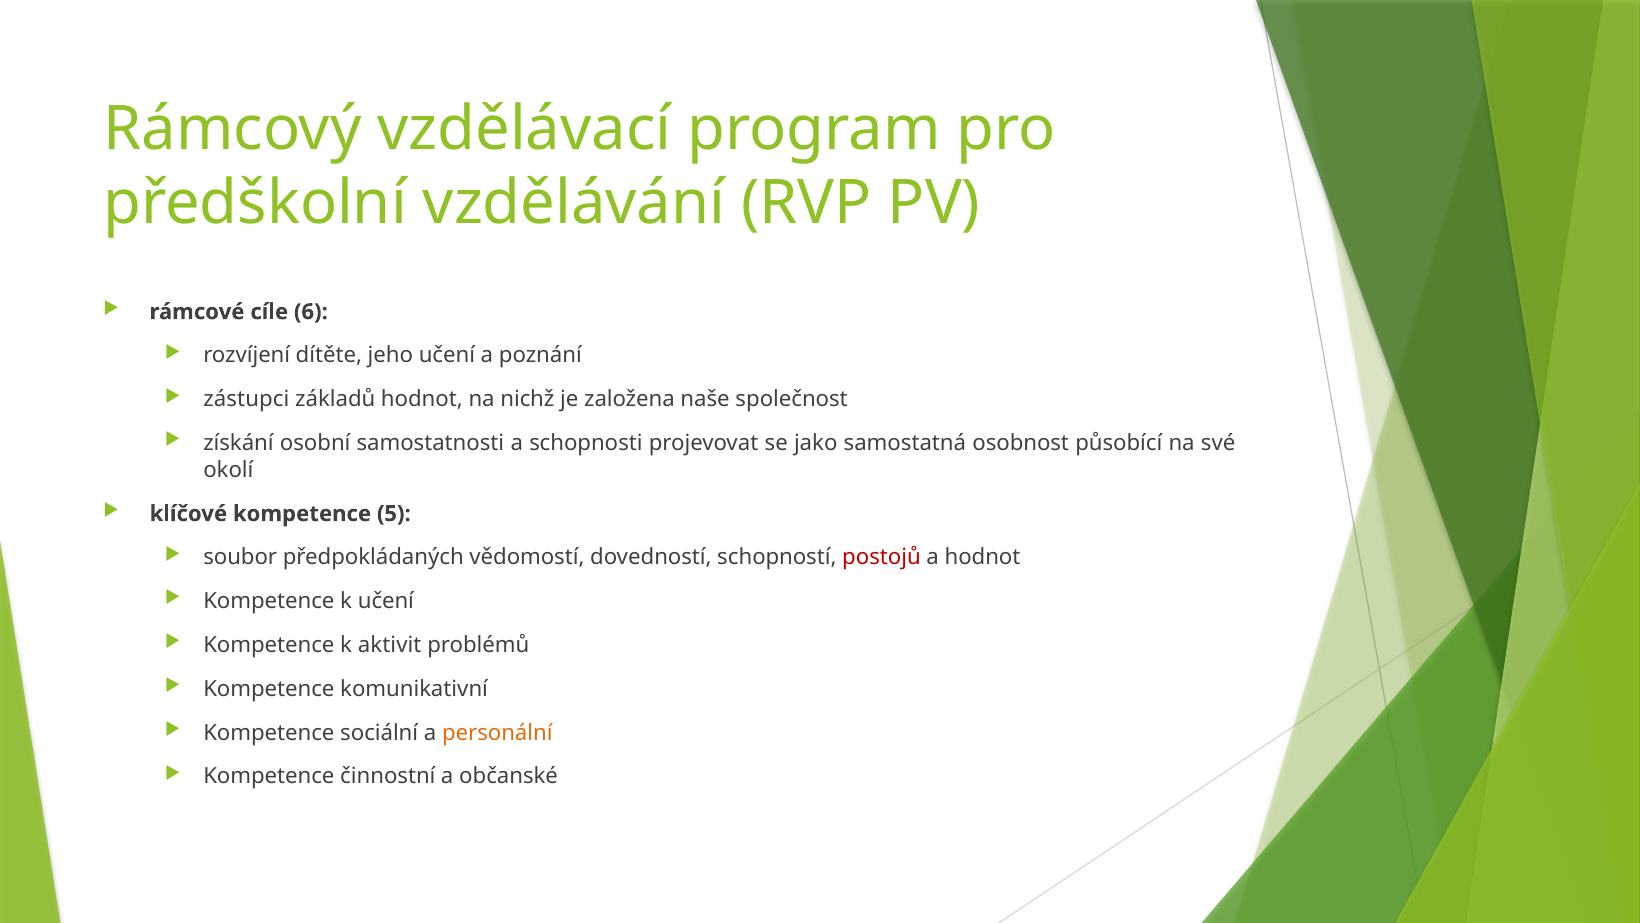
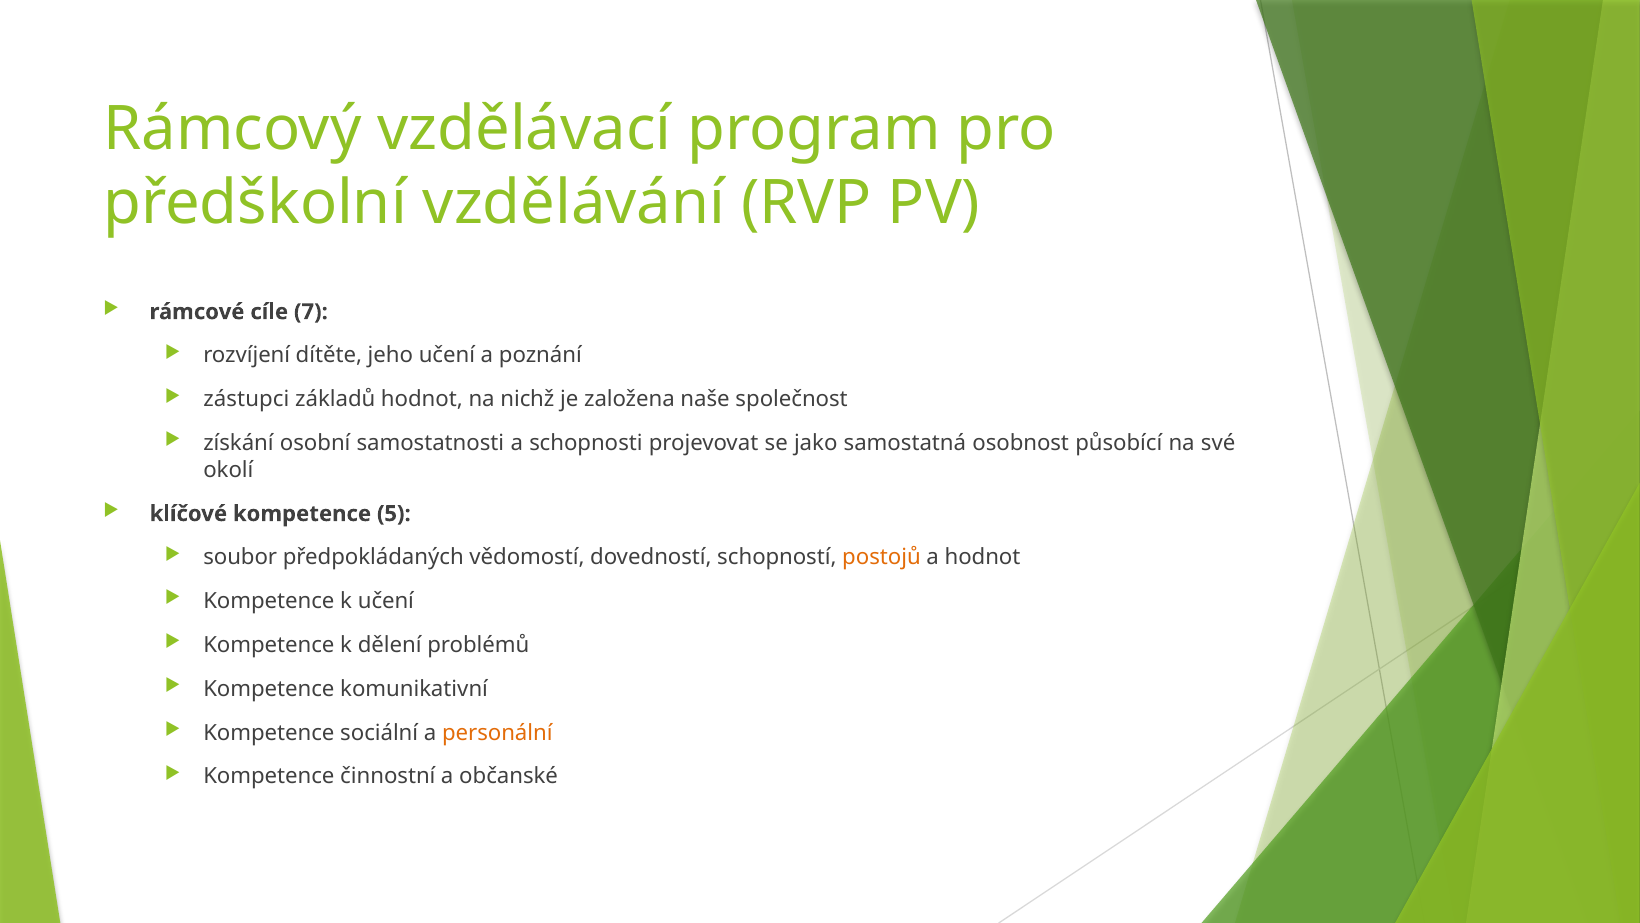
6: 6 -> 7 (311, 312)
postojů colour: red -> orange (882, 557)
aktivit: aktivit -> dělení (390, 645)
